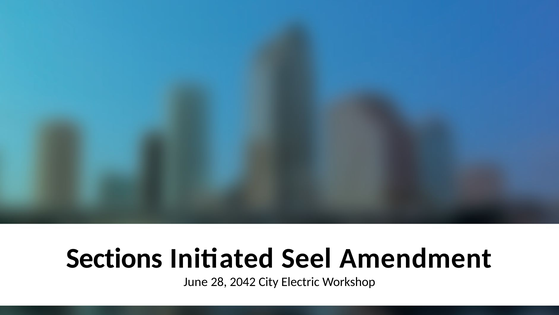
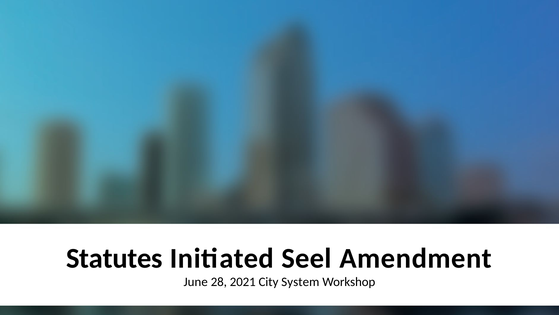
Sections: Sections -> Statutes (114, 258)
2042: 2042 -> 2021 (243, 281)
Electric: Electric -> System (300, 281)
